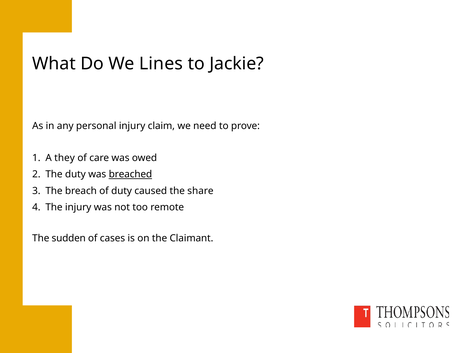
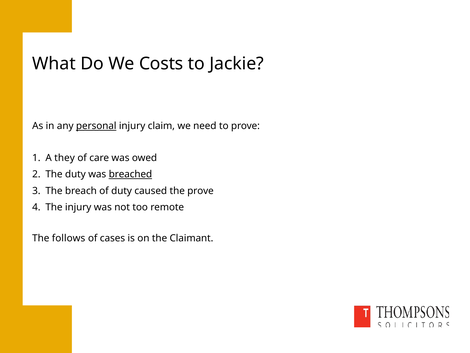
Lines: Lines -> Costs (161, 64)
personal underline: none -> present (96, 126)
the share: share -> prove (200, 191)
sudden: sudden -> follows (69, 238)
